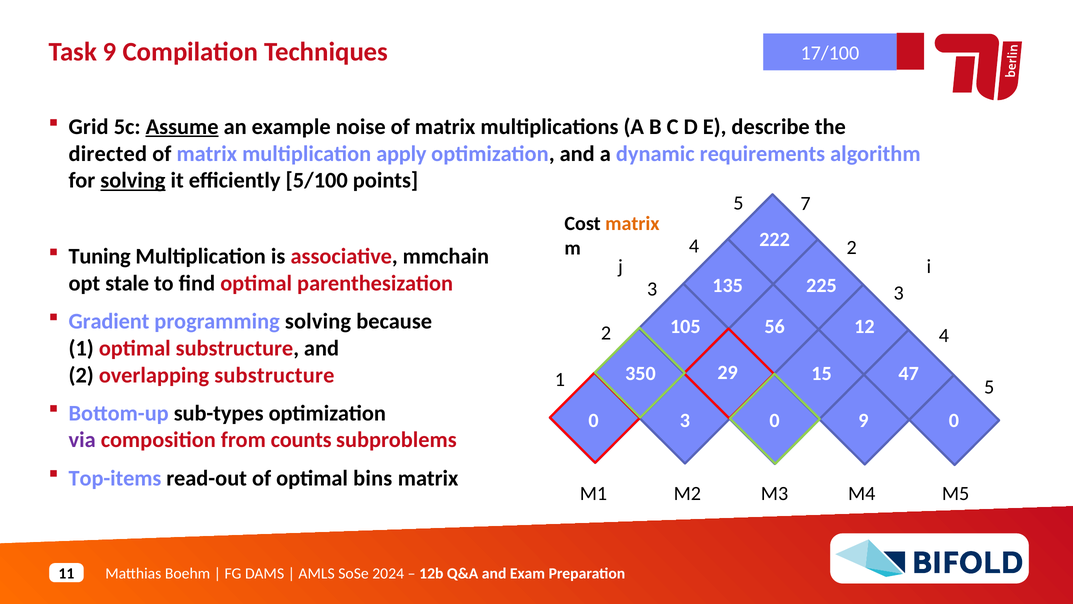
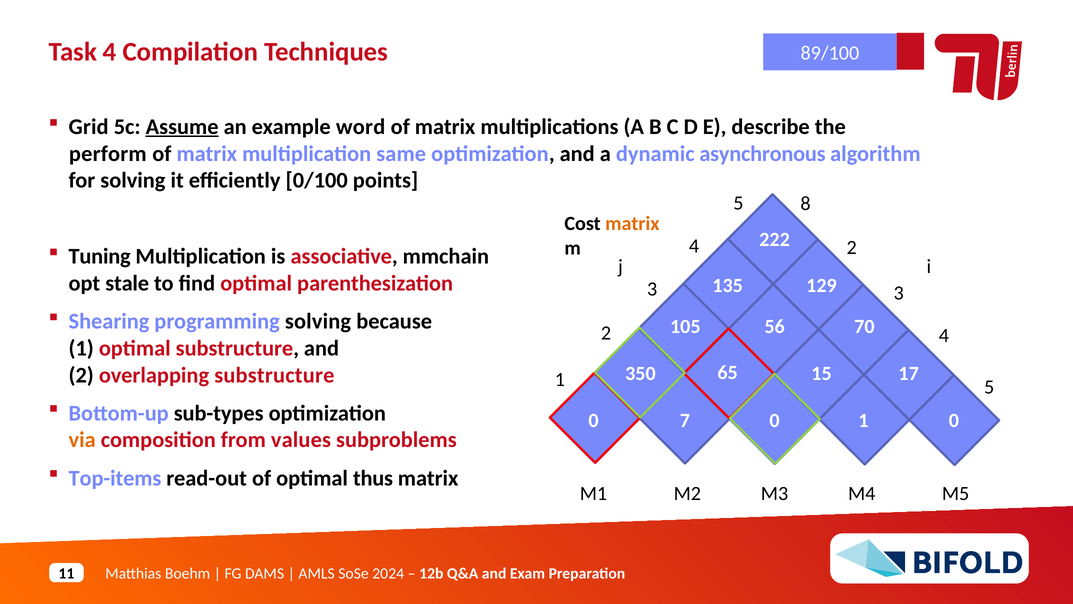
Task 9: 9 -> 4 (110, 52)
17/100: 17/100 -> 89/100 (830, 53)
noise: noise -> word (361, 127)
directed: directed -> perform (108, 154)
apply: apply -> same (401, 154)
requirements: requirements -> asynchronous (763, 154)
solving underline: present -> none (133, 180)
5/100: 5/100 -> 0/100 (317, 180)
7: 7 -> 8 (806, 203)
225: 225 -> 129 (822, 285)
Gradient: Gradient -> Shearing (109, 321)
12: 12 -> 70 (864, 327)
29: 29 -> 65 (728, 372)
47: 47 -> 17 (909, 373)
0 3: 3 -> 7 (685, 420)
9: 9 -> 1 (863, 420)
via colour: purple -> orange (82, 440)
counts: counts -> values (301, 440)
bins: bins -> thus (373, 478)
